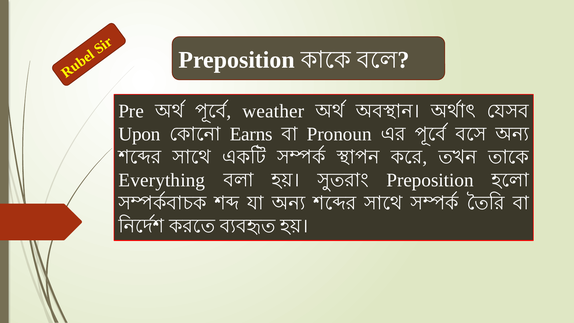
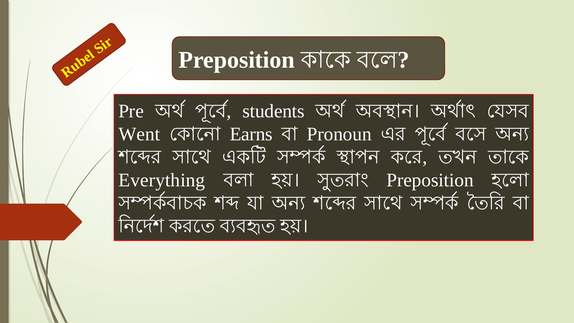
weather: weather -> students (274, 111)
Upon: Upon -> Went (139, 134)
